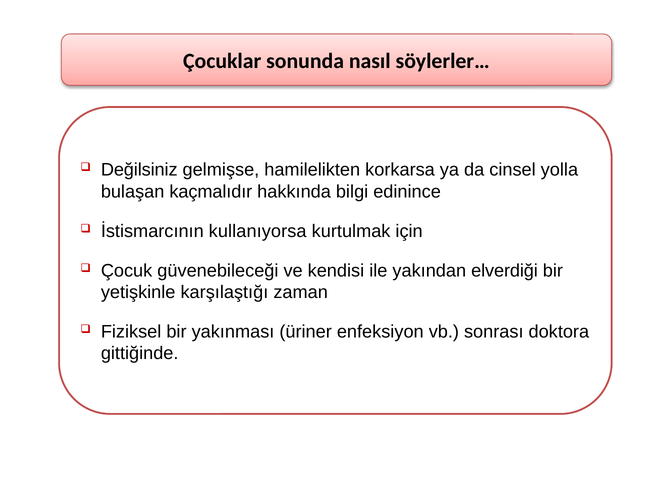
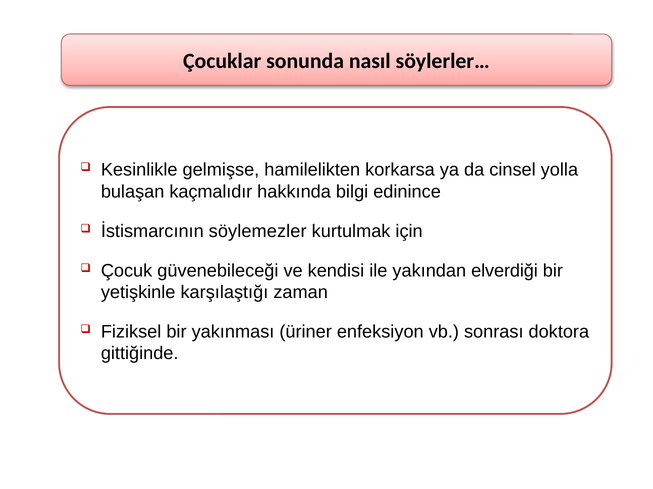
Değilsiniz: Değilsiniz -> Kesinlikle (139, 170)
kullanıyorsa: kullanıyorsa -> söylemezler (258, 231)
